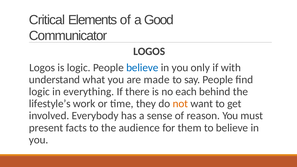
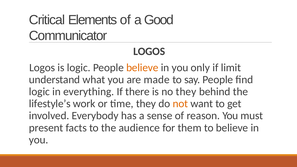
believe colour: blue -> orange (142, 68)
with: with -> limit (231, 68)
no each: each -> they (186, 92)
